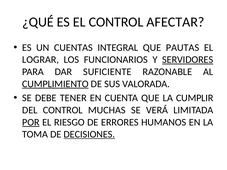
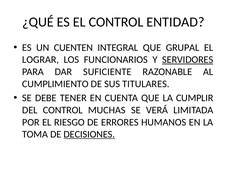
AFECTAR: AFECTAR -> ENTIDAD (175, 22)
CUENTAS: CUENTAS -> CUENTEN (73, 48)
PAUTAS: PAUTAS -> GRUPAL (183, 48)
CUMPLIMIENTO underline: present -> none (55, 84)
VALORADA: VALORADA -> TITULARES (146, 84)
POR underline: present -> none (31, 122)
